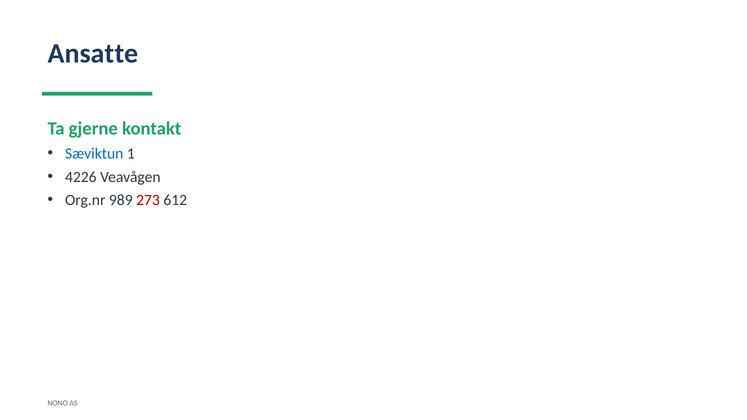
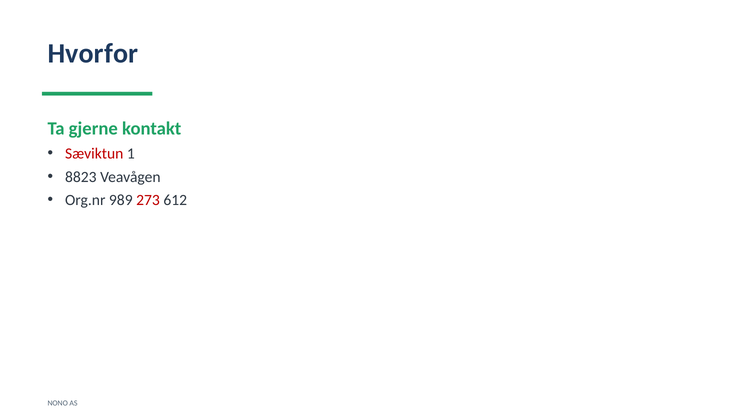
Ansatte: Ansatte -> Hvorfor (93, 53)
Sæviktun colour: blue -> red (94, 154)
4226: 4226 -> 8823 (81, 177)
